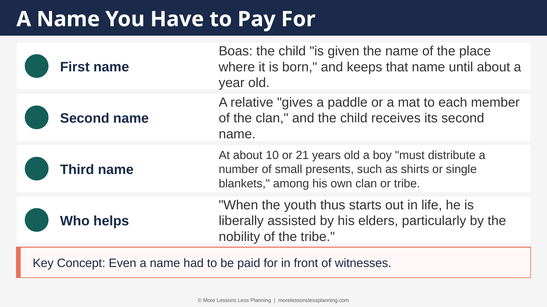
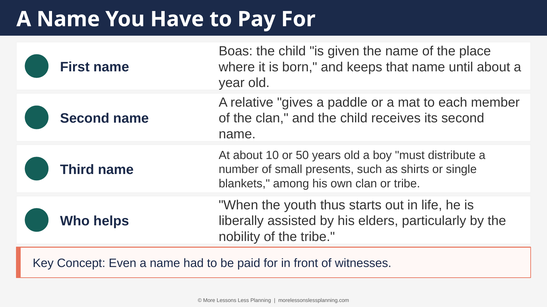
21: 21 -> 50 (302, 156)
